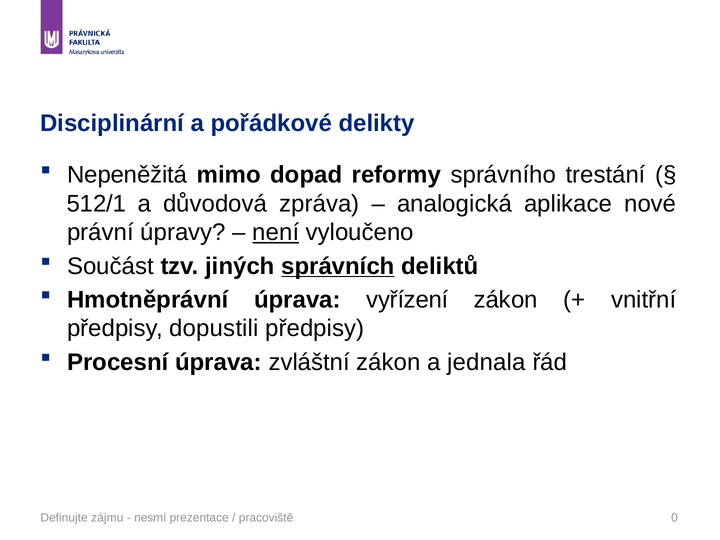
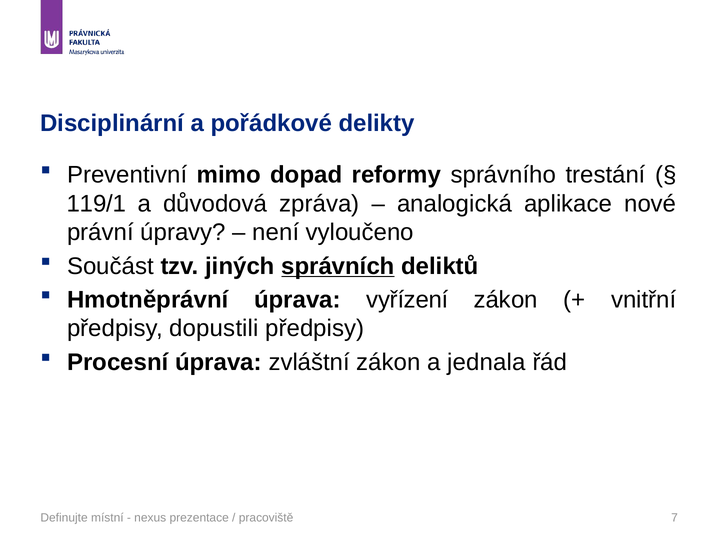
Nepeněžitá: Nepeněžitá -> Preventivní (127, 175)
512/1: 512/1 -> 119/1 (96, 204)
není underline: present -> none (276, 233)
zájmu: zájmu -> místní (107, 518)
nesmí: nesmí -> nexus (150, 518)
0: 0 -> 7 (675, 518)
